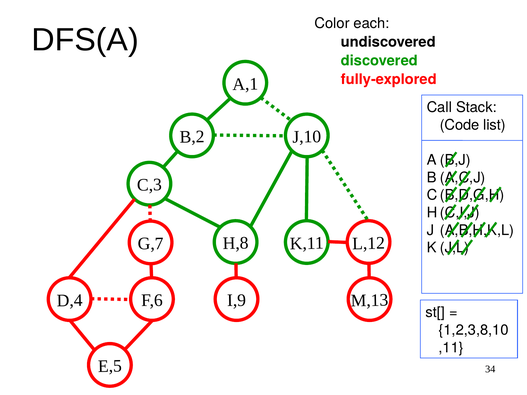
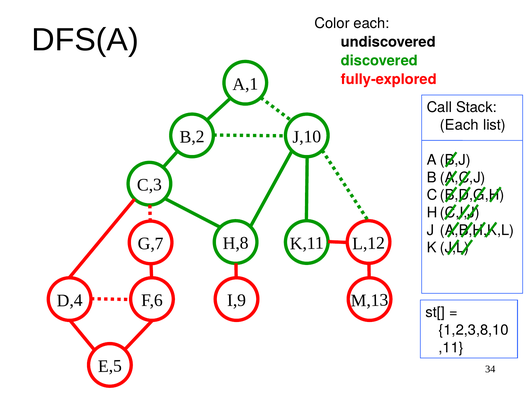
Code: Code -> Each (459, 125)
